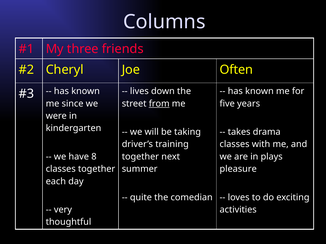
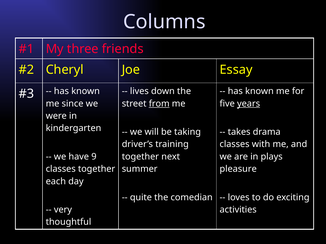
Often: Often -> Essay (236, 70)
years underline: none -> present (249, 104)
8: 8 -> 9 (94, 157)
